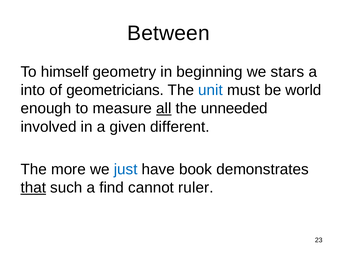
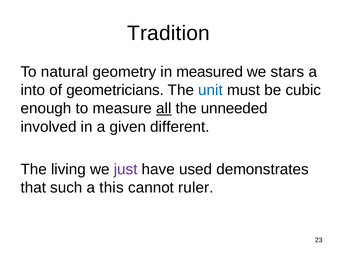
Between: Between -> Tradition (168, 33)
himself: himself -> natural (65, 72)
beginning: beginning -> measured (210, 72)
world: world -> cubic (303, 90)
more: more -> living (68, 170)
just colour: blue -> purple (126, 170)
book: book -> used (196, 170)
that underline: present -> none (33, 188)
find: find -> this (112, 188)
